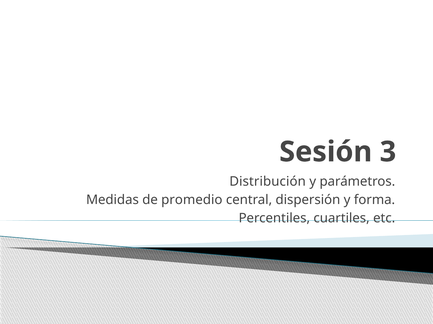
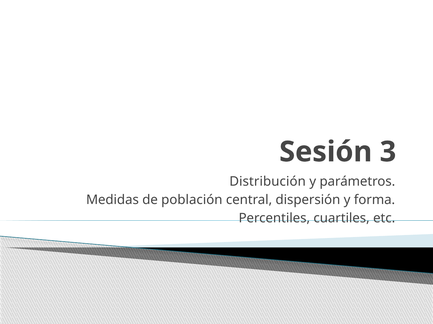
promedio: promedio -> población (192, 200)
